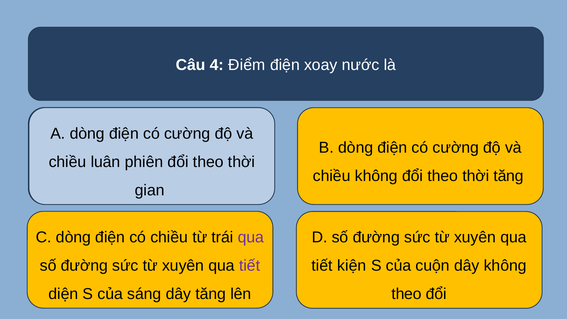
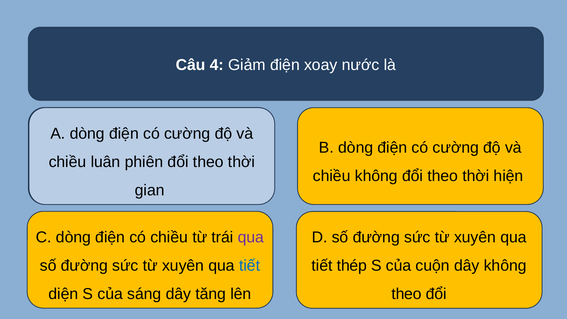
Điểm: Điểm -> Giảm (247, 65)
thời tăng: tăng -> hiện (509, 176)
tiết colour: purple -> blue (250, 266)
kiện: kiện -> thép (352, 266)
